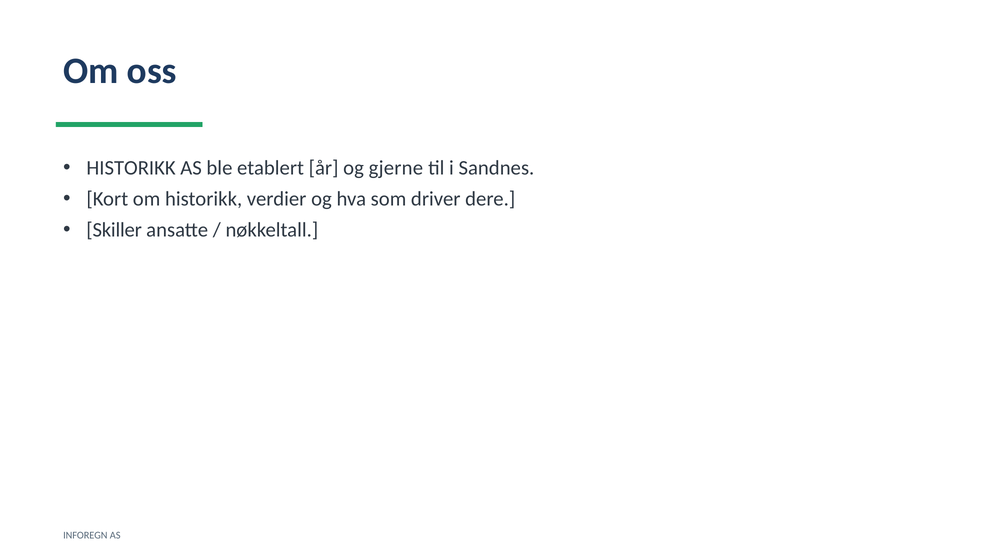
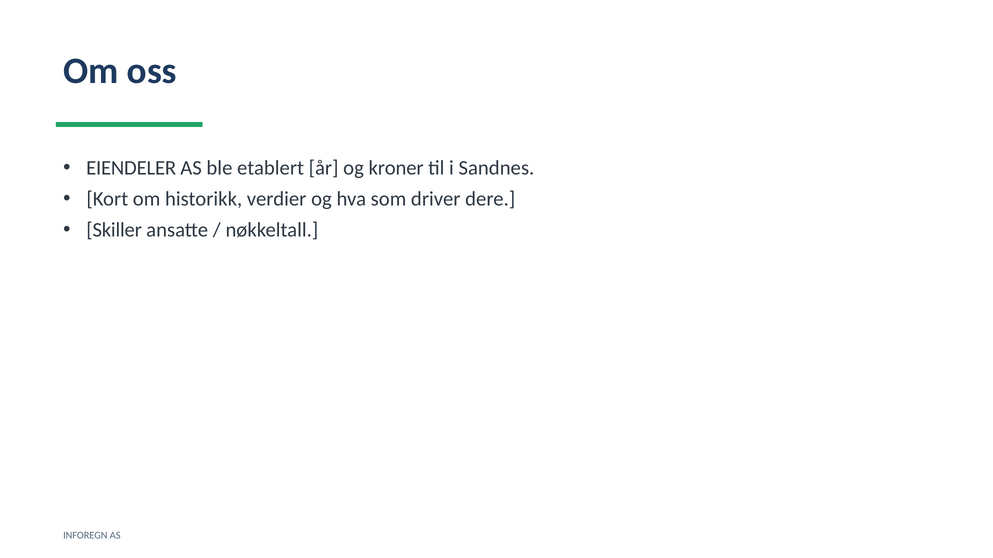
HISTORIKK: HISTORIKK -> EIENDELER (131, 168)
gjerne: gjerne -> kroner (396, 168)
